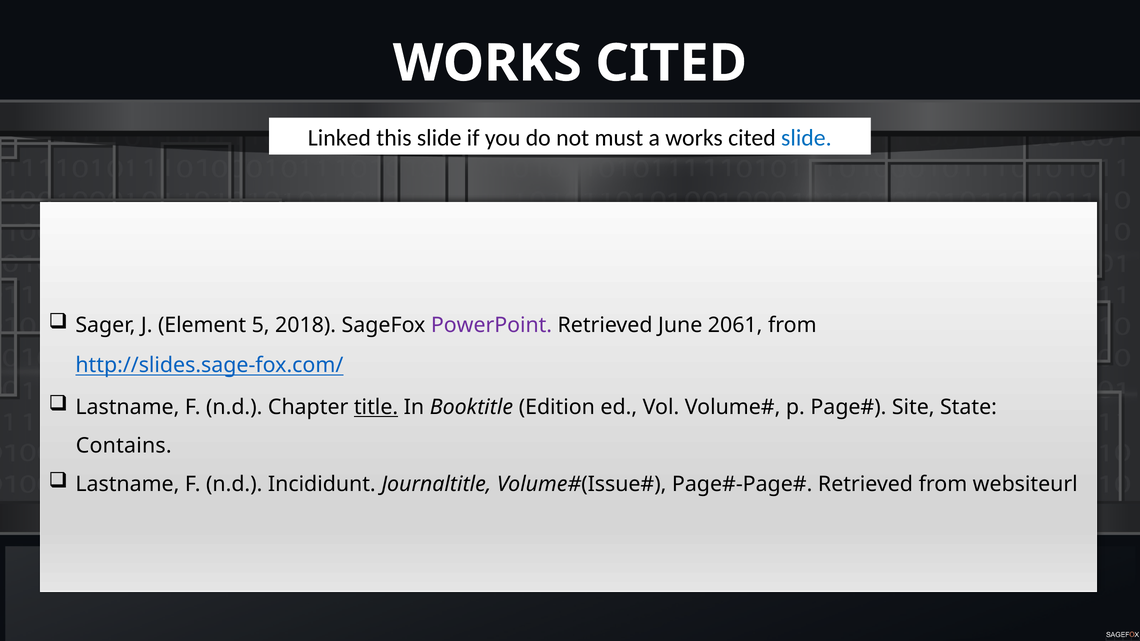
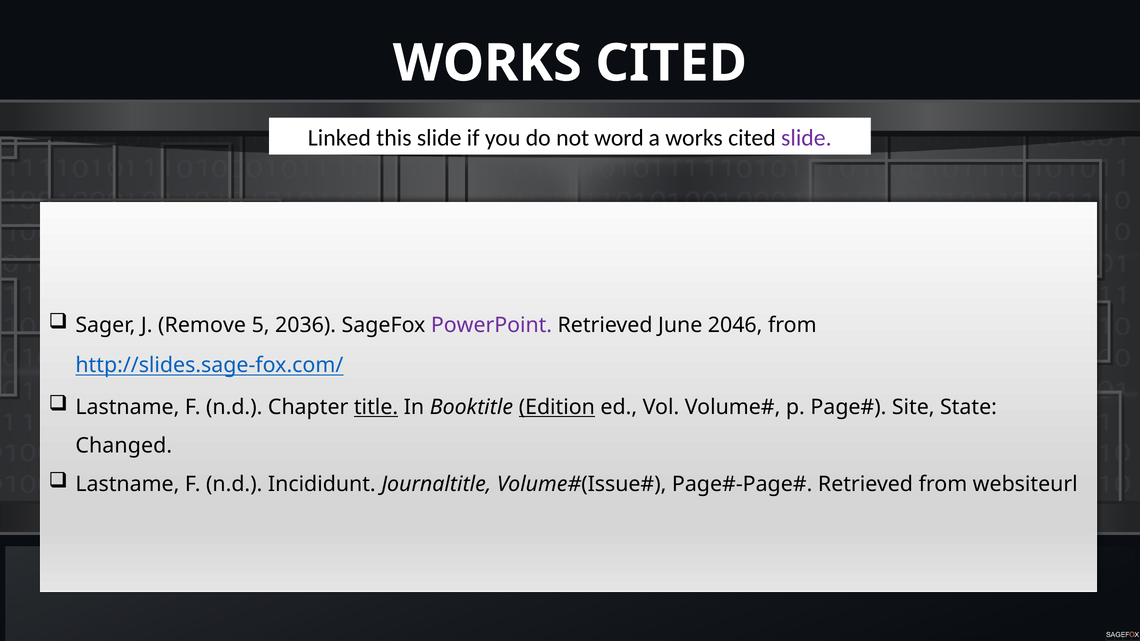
must: must -> word (619, 138)
slide colour: blue -> purple (806, 138)
Element: Element -> Remove (202, 325)
2018: 2018 -> 2036 (306, 325)
2061: 2061 -> 2046 (735, 325)
Edition underline: none -> present (557, 407)
Contains: Contains -> Changed (124, 446)
